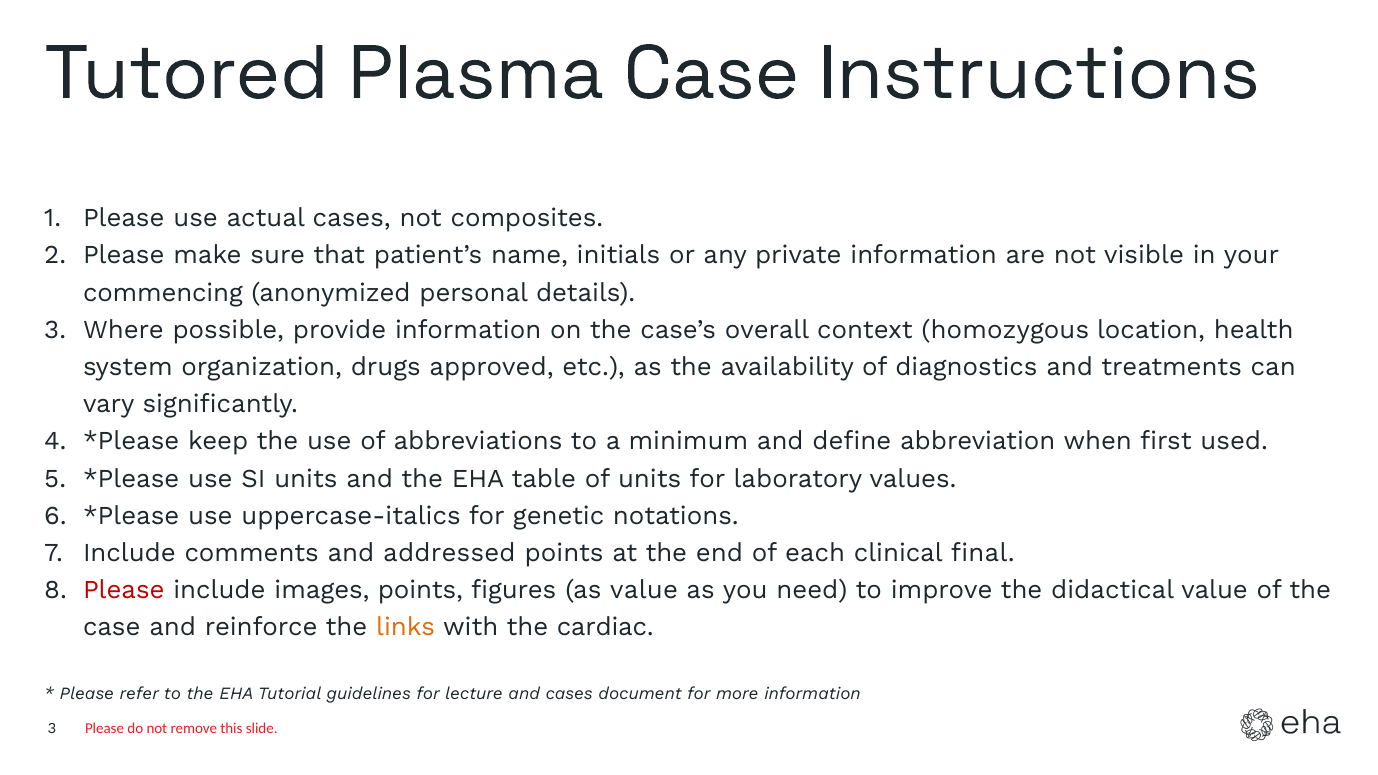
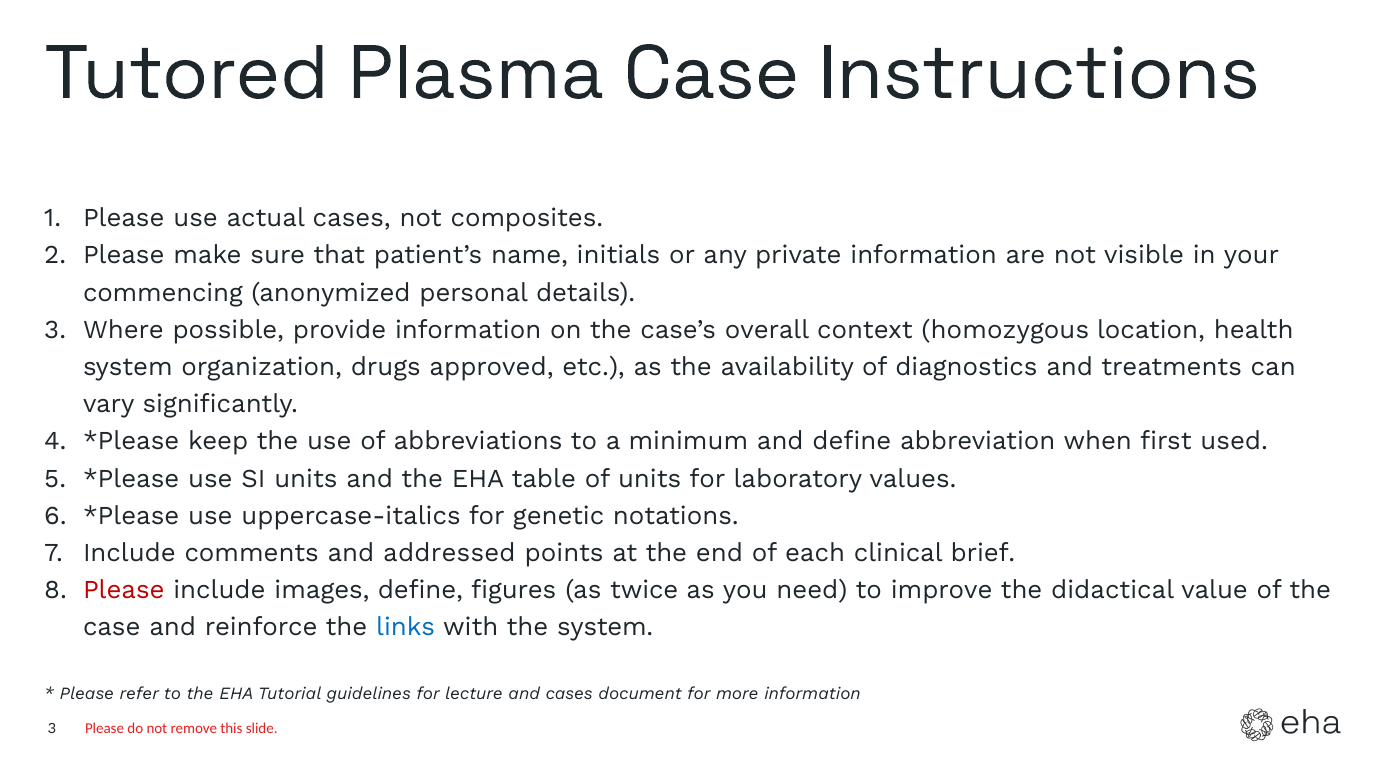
final: final -> brief (983, 553)
images points: points -> define (420, 590)
as value: value -> twice (644, 590)
links colour: orange -> blue (406, 627)
the cardiac: cardiac -> system (605, 627)
